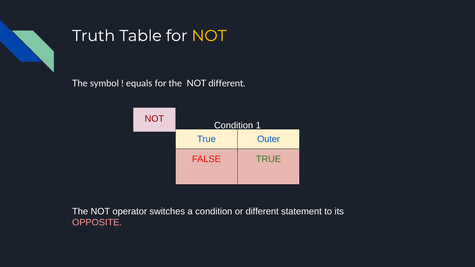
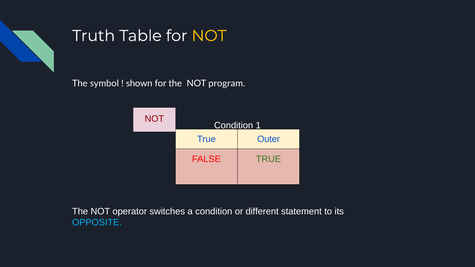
equals: equals -> shown (139, 83)
NOT different: different -> program (227, 83)
OPPOSITE colour: pink -> light blue (97, 223)
